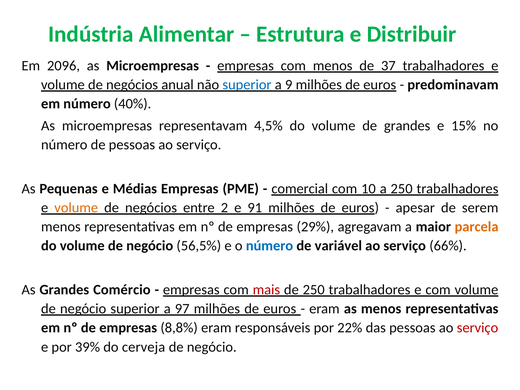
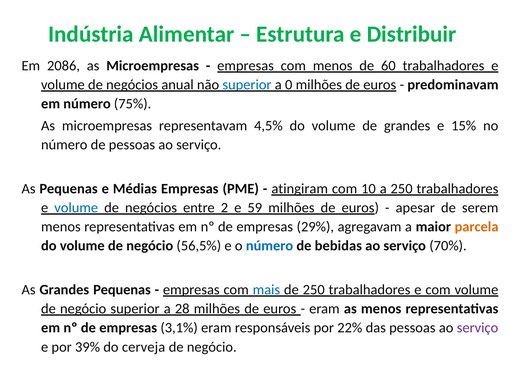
2096: 2096 -> 2086 (63, 66)
37: 37 -> 60 (388, 66)
9: 9 -> 0 (289, 85)
40%: 40% -> 75% (133, 104)
comercial: comercial -> atingiram (300, 189)
volume colour: orange -> blue (76, 208)
91: 91 -> 59 (255, 208)
variável: variável -> bebidas (338, 246)
66%: 66% -> 70% (448, 246)
Grandes Comércio: Comércio -> Pequenas (122, 290)
mais colour: red -> blue (266, 290)
97: 97 -> 28 (182, 309)
8,8%: 8,8% -> 3,1% (179, 328)
serviço colour: red -> purple (477, 328)
